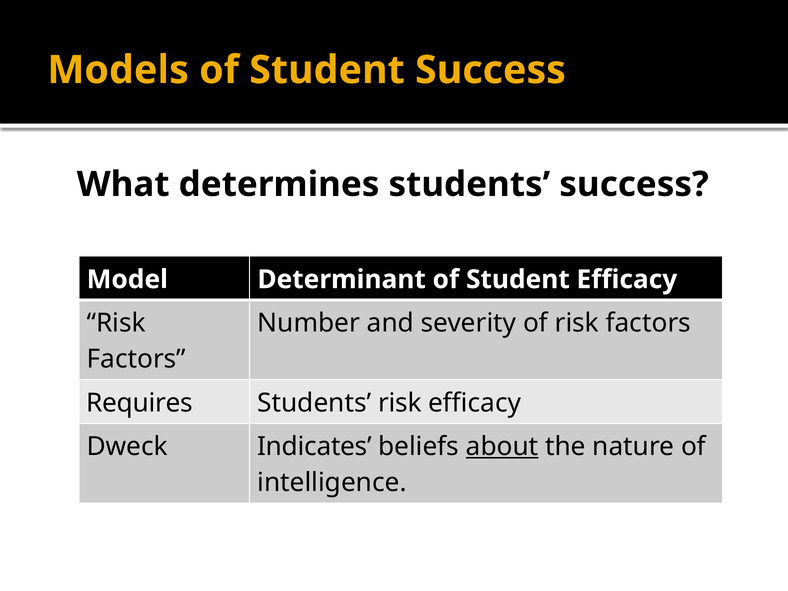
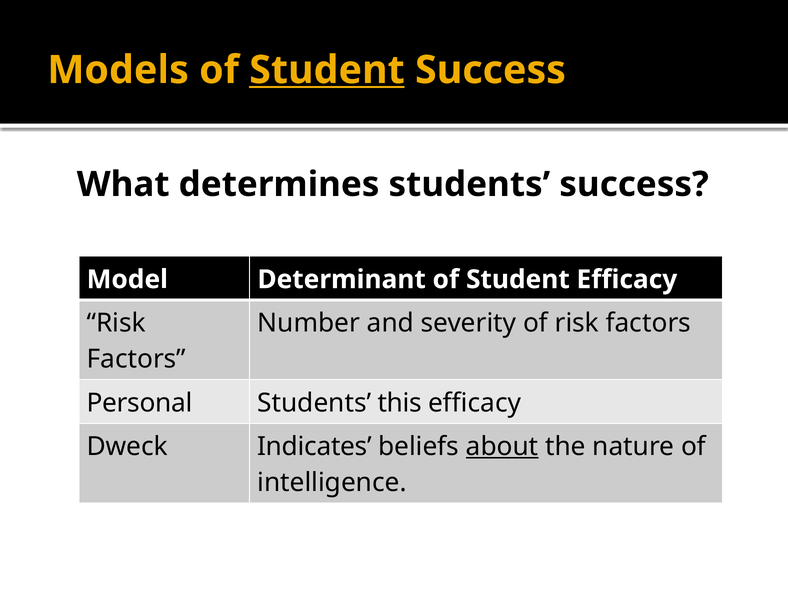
Student underline: none -> present (327, 70)
Requires: Requires -> Personal (140, 403)
Students risk: risk -> this (400, 403)
